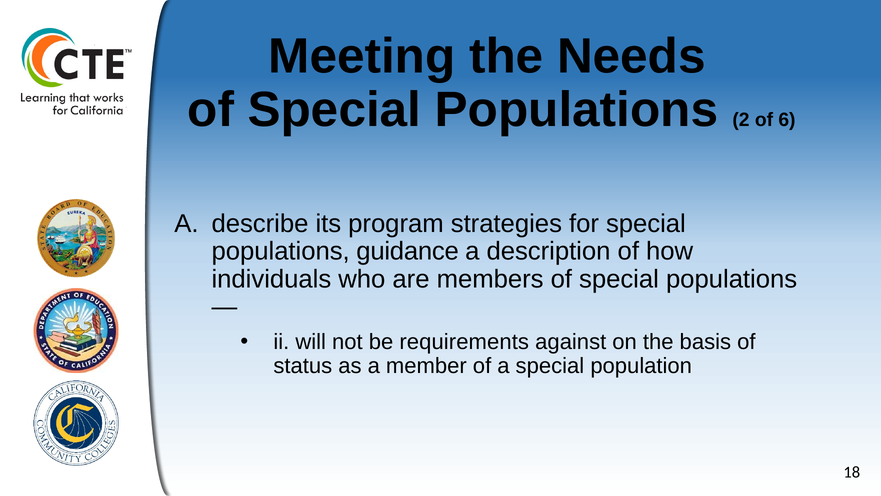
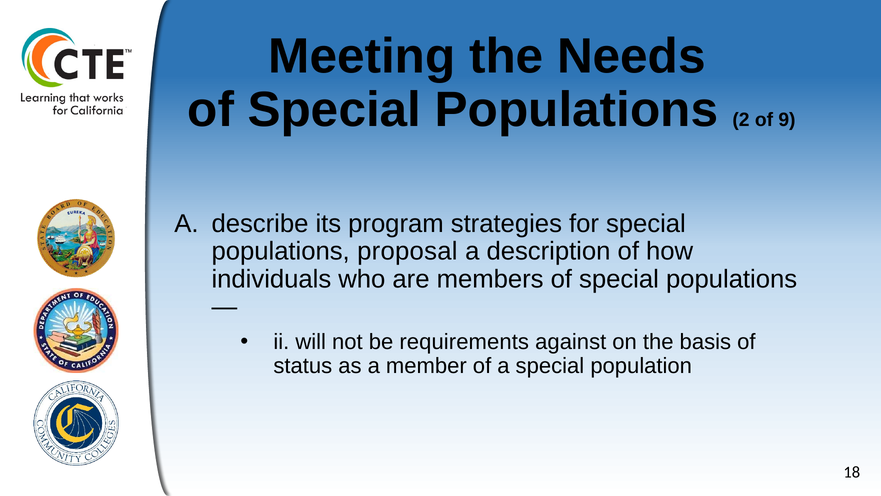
6: 6 -> 9 (787, 120)
guidance: guidance -> proposal (407, 251)
